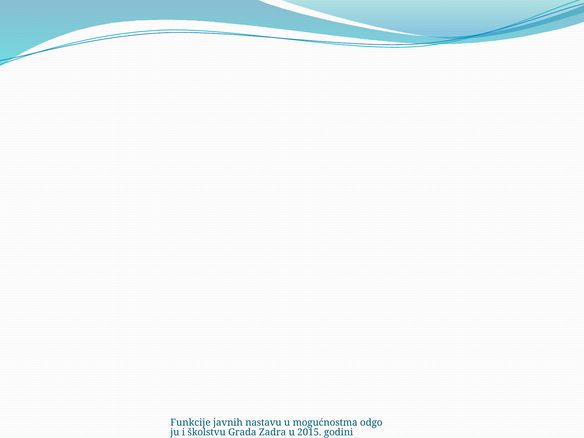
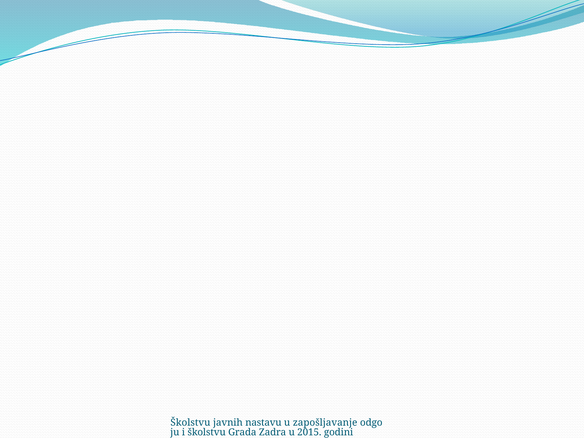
Funkcije: Funkcije -> Školstvu (190, 423)
mogućnostma: mogućnostma -> zapošljavanje (325, 423)
